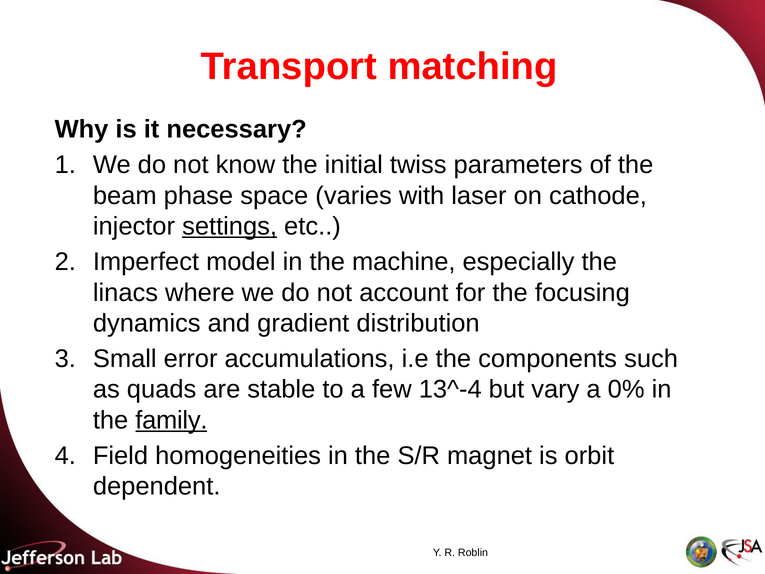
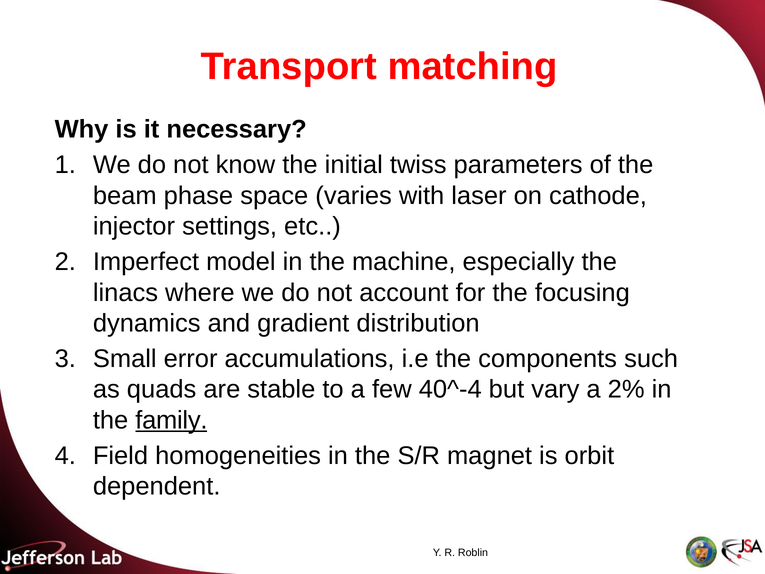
settings underline: present -> none (230, 226)
13^-4: 13^-4 -> 40^-4 (450, 389)
0%: 0% -> 2% (626, 389)
